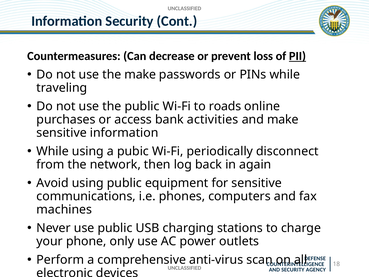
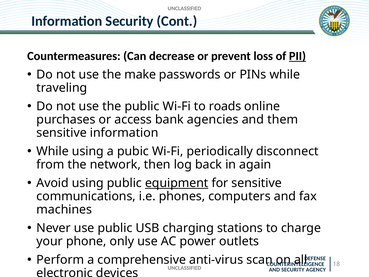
activities: activities -> agencies (213, 119)
and make: make -> them (283, 119)
equipment underline: none -> present (177, 183)
